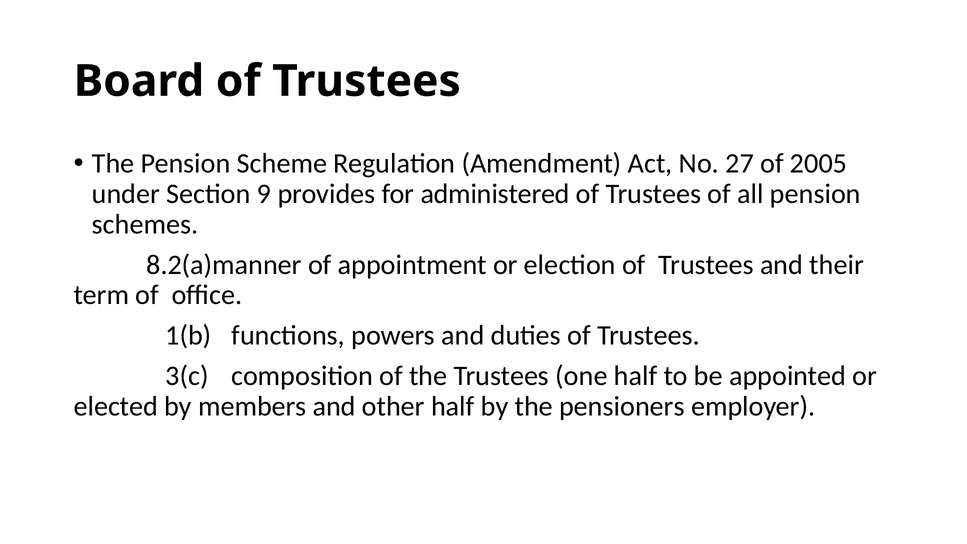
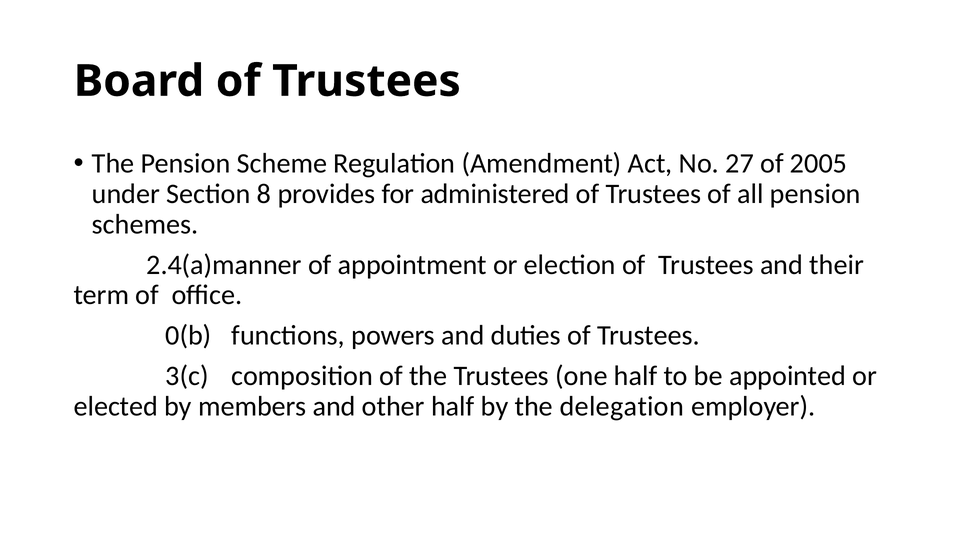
9: 9 -> 8 (264, 194)
8.2(a)manner: 8.2(a)manner -> 2.4(a)manner (224, 265)
1(b: 1(b -> 0(b (188, 336)
pensioners: pensioners -> delegation (622, 407)
